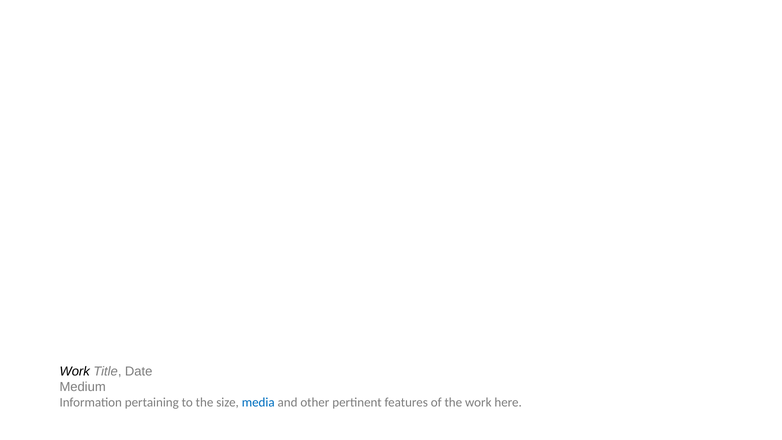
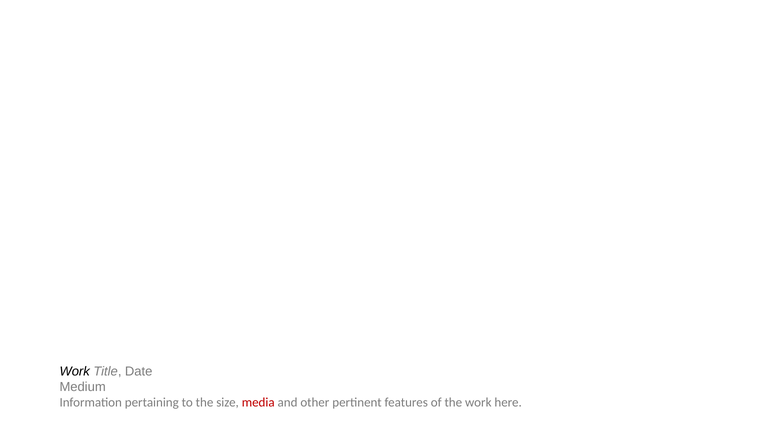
media colour: blue -> red (258, 402)
